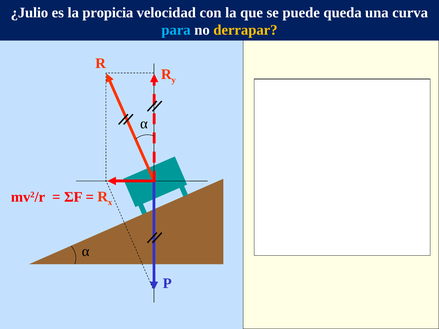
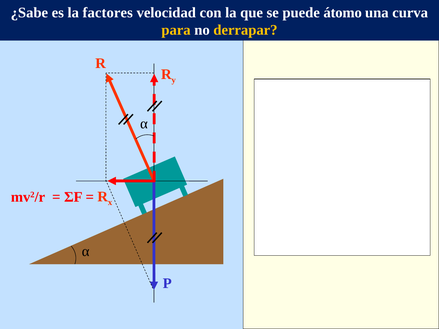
¿Julio: ¿Julio -> ¿Sabe (29, 13)
propicia: propicia -> factores (108, 13)
queda: queda -> átomo (343, 13)
para colour: light blue -> yellow (176, 30)
